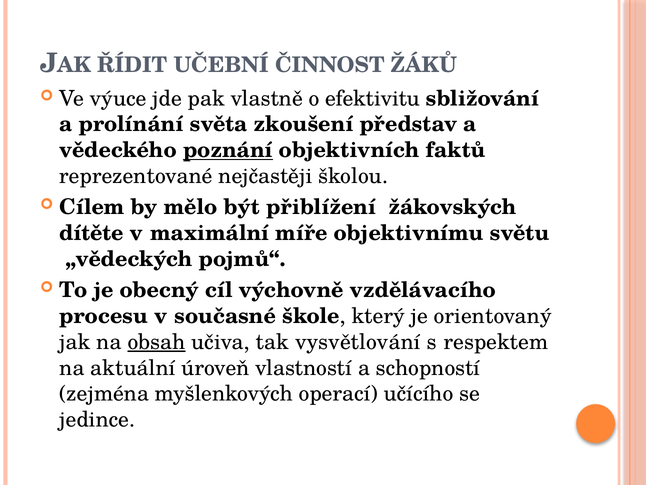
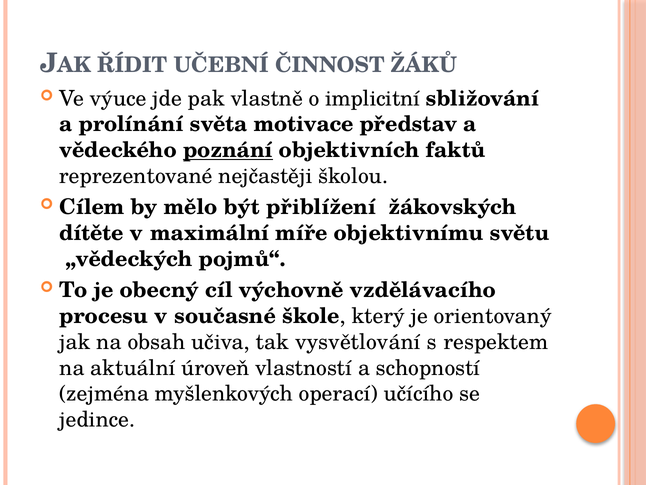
efektivitu: efektivitu -> implicitní (373, 98)
zkoušení: zkoušení -> motivace (304, 124)
obsah underline: present -> none (156, 342)
